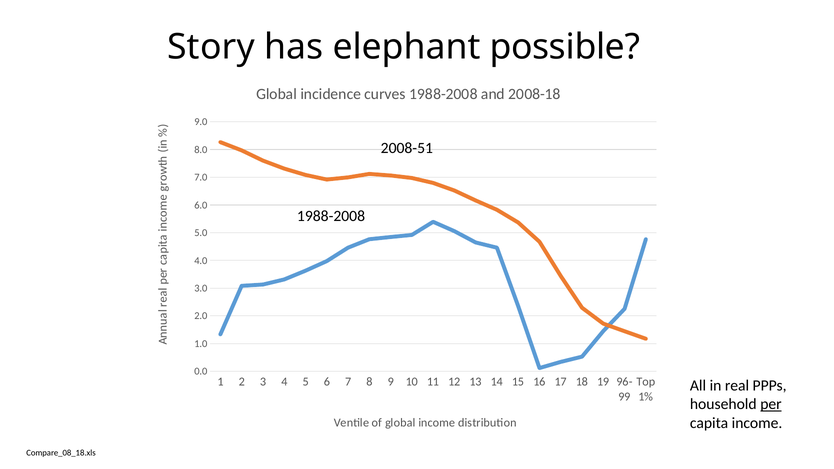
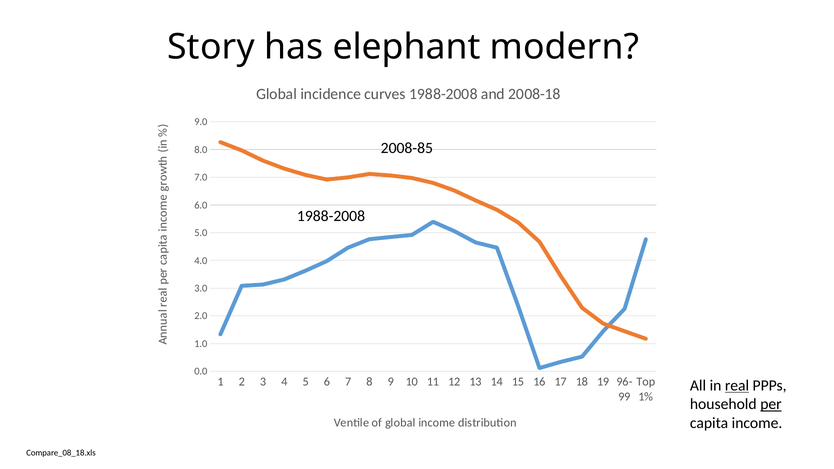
possible: possible -> modern (565, 47)
2008-51: 2008-51 -> 2008-85 (407, 148)
real underline: none -> present (737, 386)
